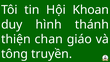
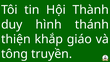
Khoan: Khoan -> Thành (91, 10)
chan: chan -> khắp (49, 39)
